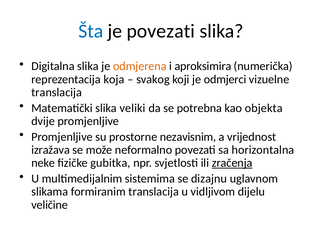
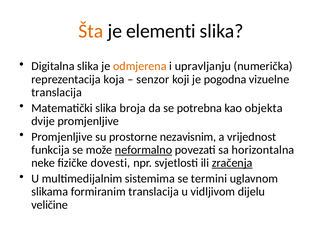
Šta colour: blue -> orange (91, 31)
je povezati: povezati -> elementi (161, 31)
aproksimira: aproksimira -> upravljanju (203, 66)
svakog: svakog -> senzor (153, 79)
odmjerci: odmjerci -> pogodna (225, 79)
veliki: veliki -> broja (133, 108)
izražava: izražava -> funkcija (51, 150)
neformalno underline: none -> present (144, 150)
gubitka: gubitka -> dovesti (110, 163)
dizajnu: dizajnu -> termini (209, 178)
